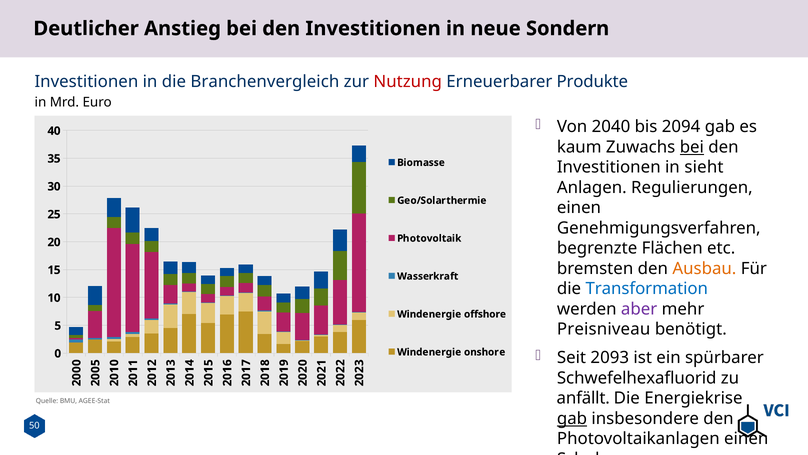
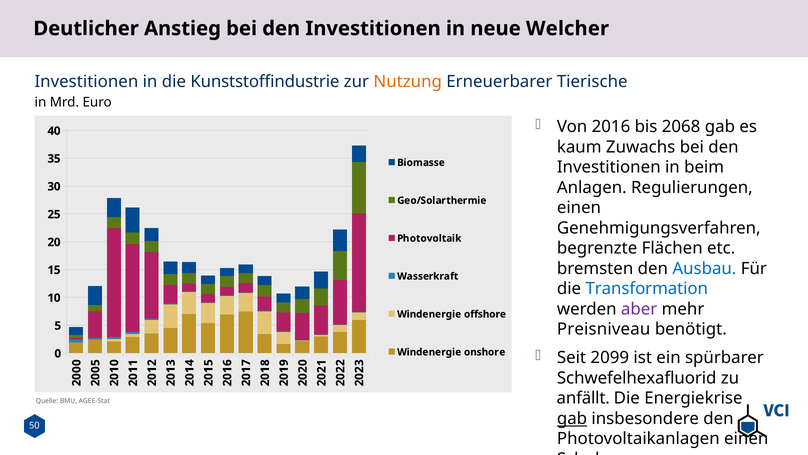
Sondern: Sondern -> Welcher (567, 28)
Branchenvergleich: Branchenvergleich -> Kunststoffindustrie (265, 82)
Nutzung colour: red -> orange (408, 82)
Produkte: Produkte -> Tierische (592, 82)
2040: 2040 -> 2016 (611, 127)
2094: 2094 -> 2068 (681, 127)
bei underline: present -> none (692, 147)
sieht: sieht -> beim (704, 167)
Ausbau colour: orange -> blue (704, 268)
2093: 2093 -> 2099 (610, 357)
